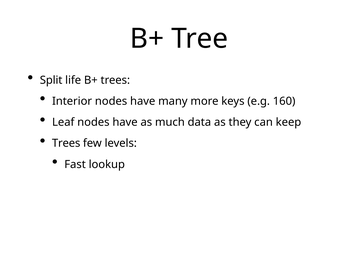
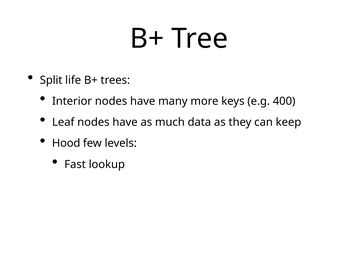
160: 160 -> 400 (284, 101)
Trees: Trees -> Hood (66, 144)
